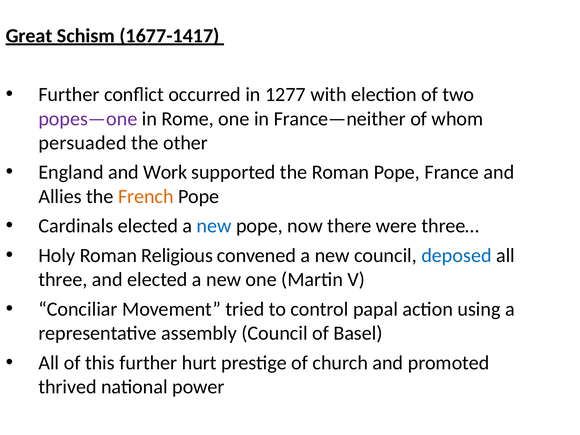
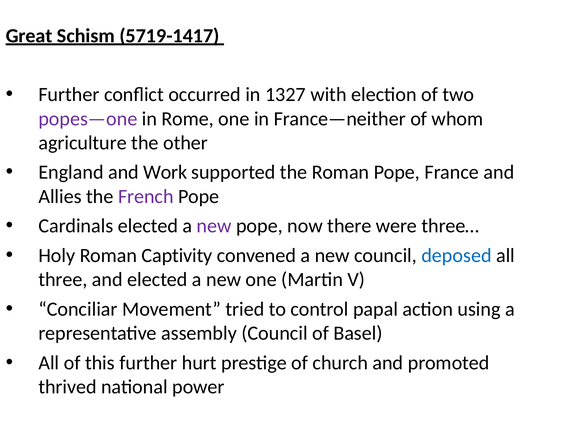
1677-1417: 1677-1417 -> 5719-1417 (169, 36)
1277: 1277 -> 1327 (285, 95)
persuaded: persuaded -> agriculture (83, 143)
French colour: orange -> purple (146, 196)
new colour: blue -> purple (214, 226)
Religious: Religious -> Captivity (177, 255)
